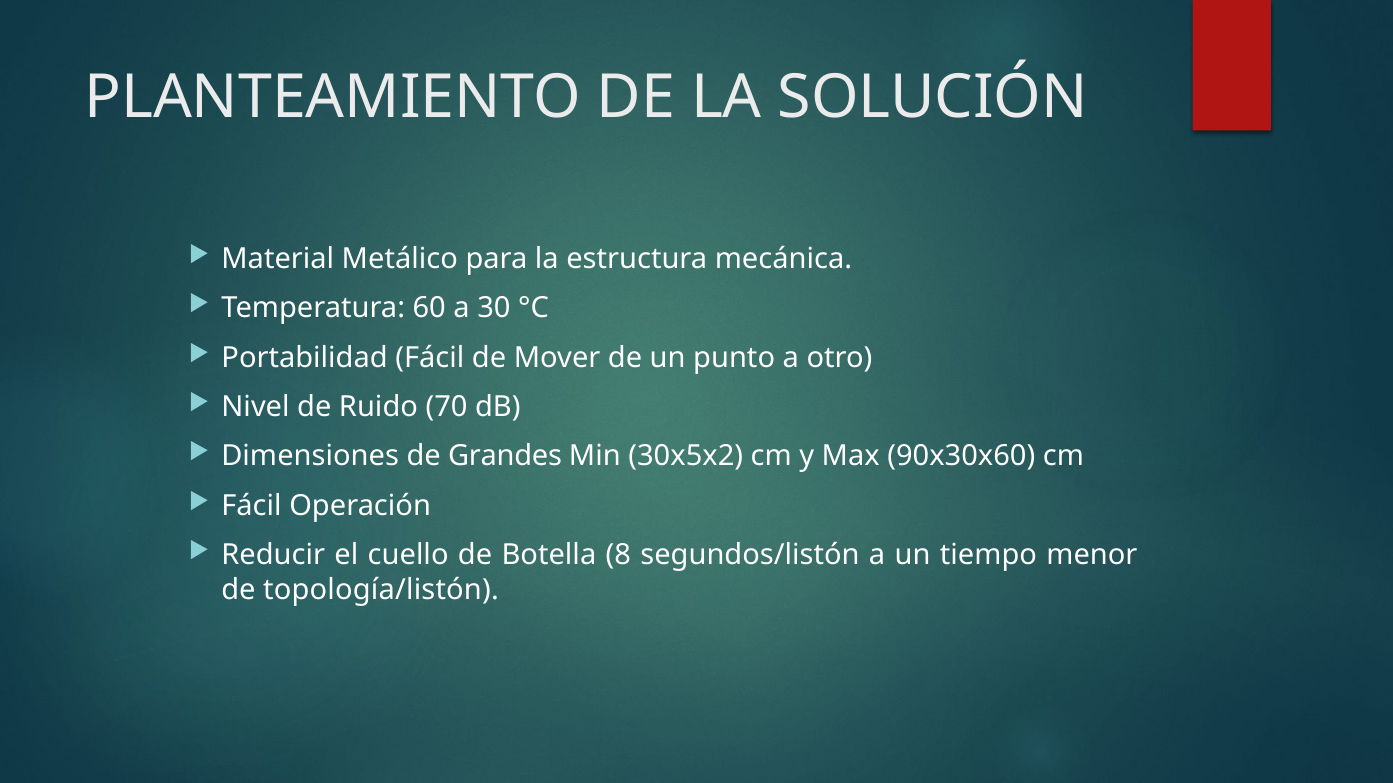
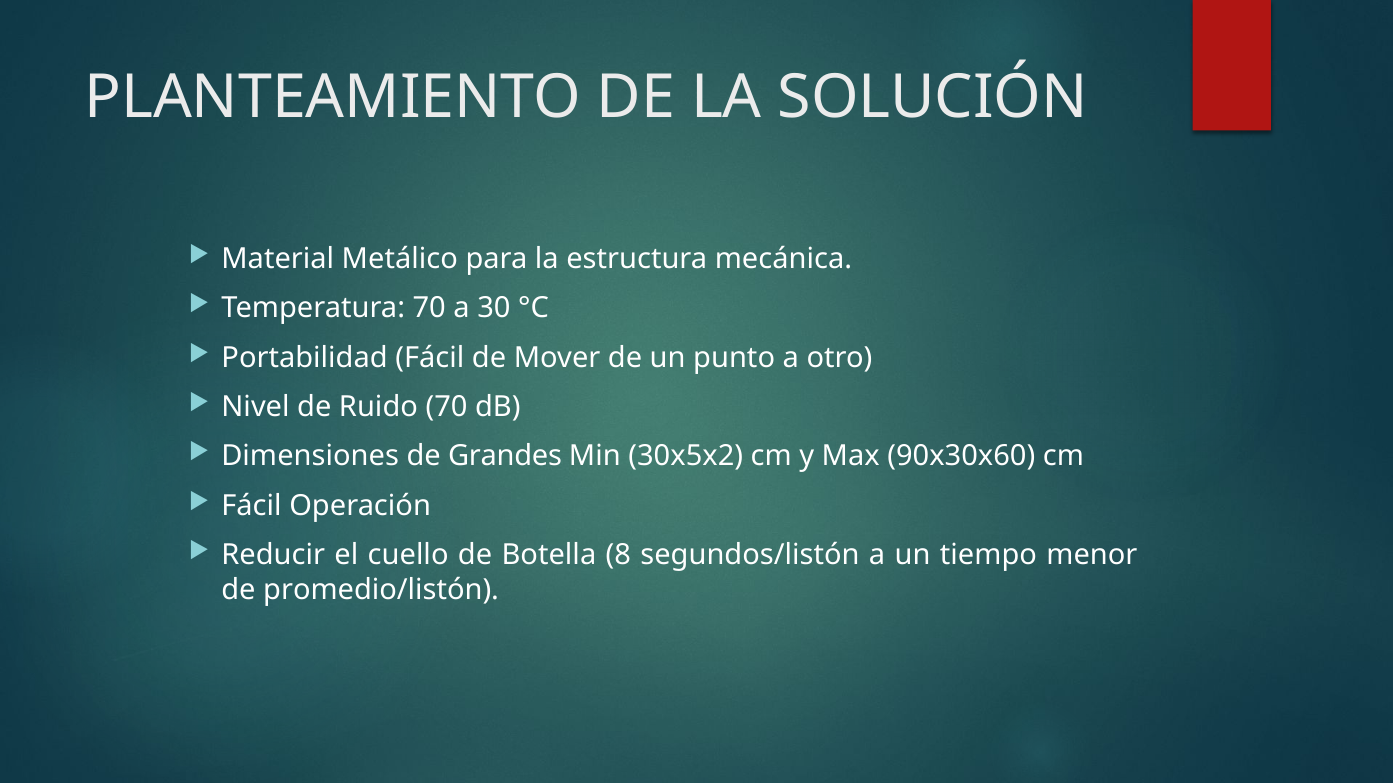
Temperatura 60: 60 -> 70 (429, 309)
topología/listón: topología/listón -> promedio/listón (381, 590)
